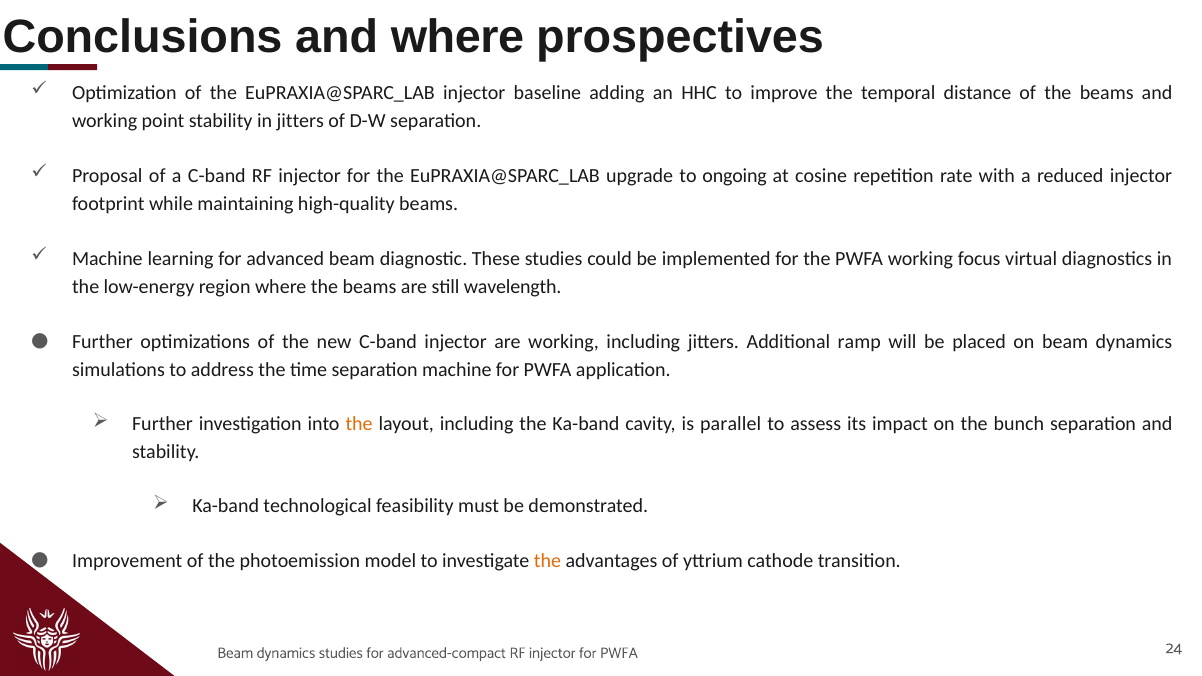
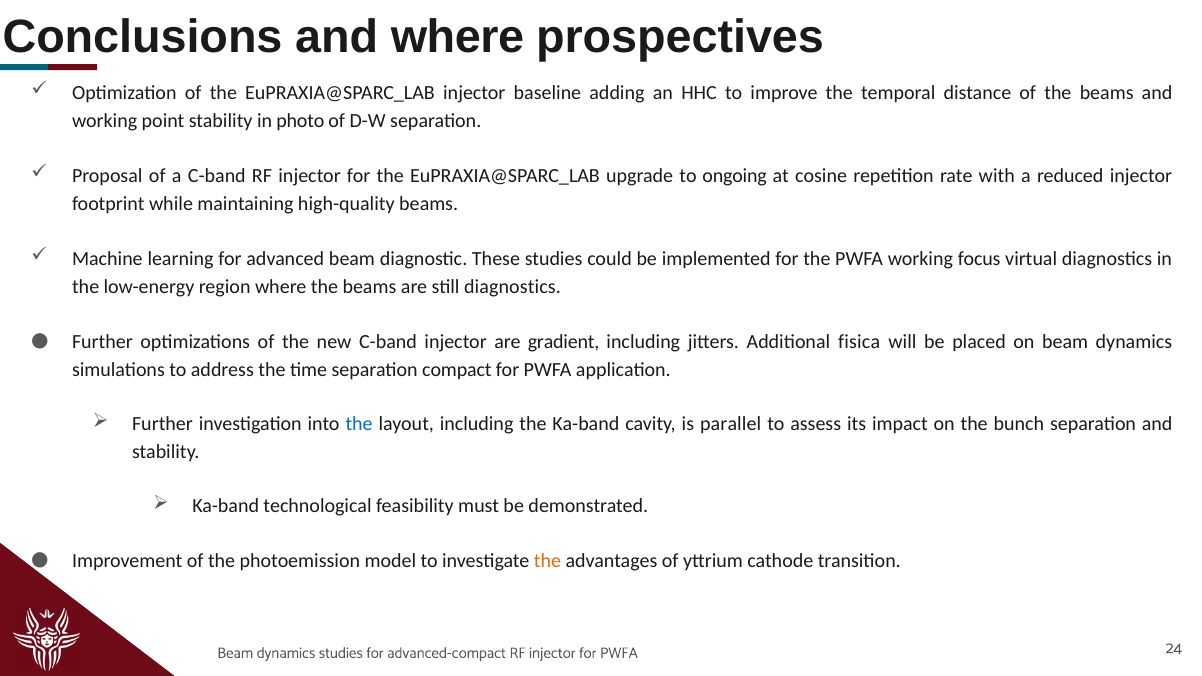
in jitters: jitters -> photo (300, 121)
still wavelength: wavelength -> diagnostics (512, 287)
are working: working -> gradient (564, 342)
ramp: ramp -> fisica (859, 342)
separation machine: machine -> compact (457, 370)
the colour: orange -> blue (359, 424)
